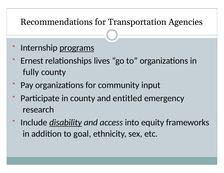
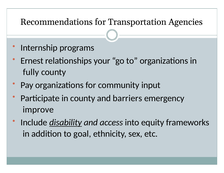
programs underline: present -> none (77, 48)
lives: lives -> your (102, 61)
entitled: entitled -> barriers (127, 98)
research: research -> improve (38, 110)
